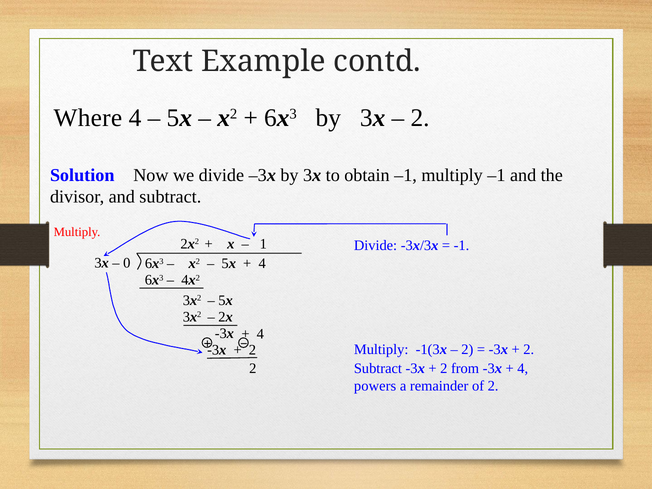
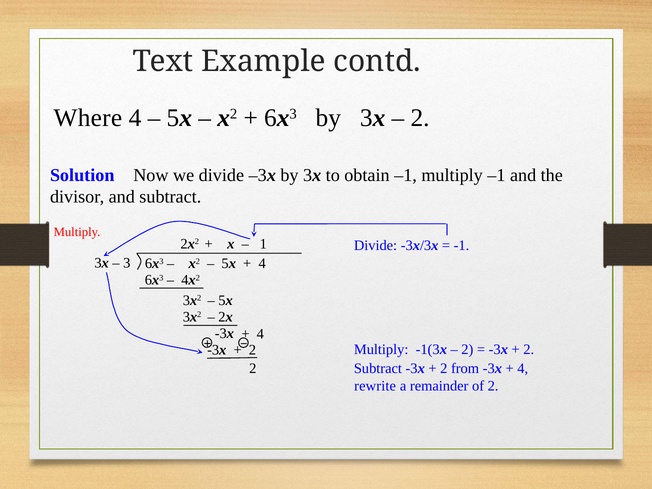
0: 0 -> 3 (127, 263)
powers: powers -> rewrite (375, 386)
